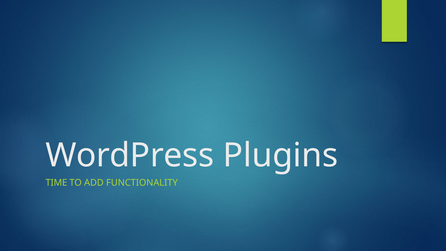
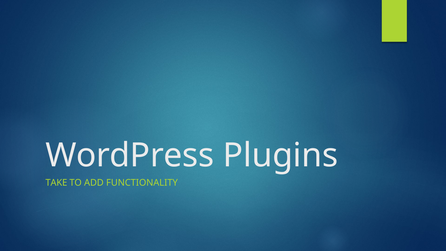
TIME: TIME -> TAKE (56, 183)
